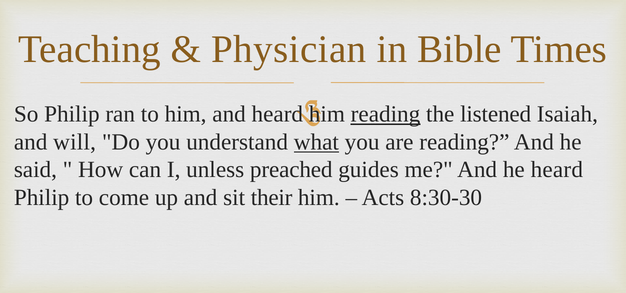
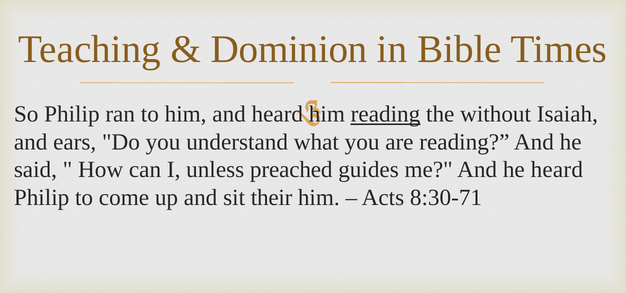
Physician: Physician -> Dominion (289, 50)
listened: listened -> without (496, 114)
will: will -> ears (75, 142)
what underline: present -> none (316, 142)
8:30-30: 8:30-30 -> 8:30-71 (446, 198)
